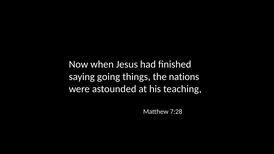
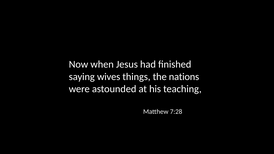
going: going -> wives (109, 77)
